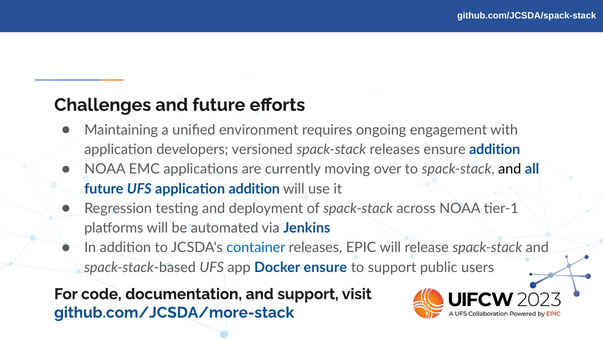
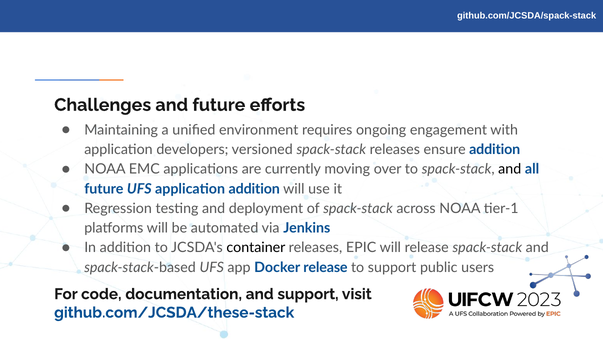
container colour: blue -> black (256, 248)
Docker ensure: ensure -> release (325, 268)
github.com/JCSDA/more-stack: github.com/JCSDA/more-stack -> github.com/JCSDA/these-stack (174, 313)
